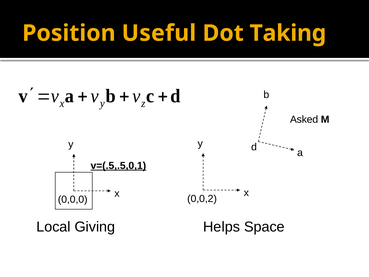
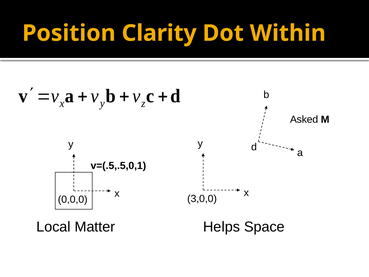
Useful: Useful -> Clarity (159, 33)
Taking: Taking -> Within (288, 33)
v=(.5,.5,0,1 underline: present -> none (118, 166)
0,0,2: 0,0,2 -> 3,0,0 (202, 199)
Giving: Giving -> Matter (95, 227)
